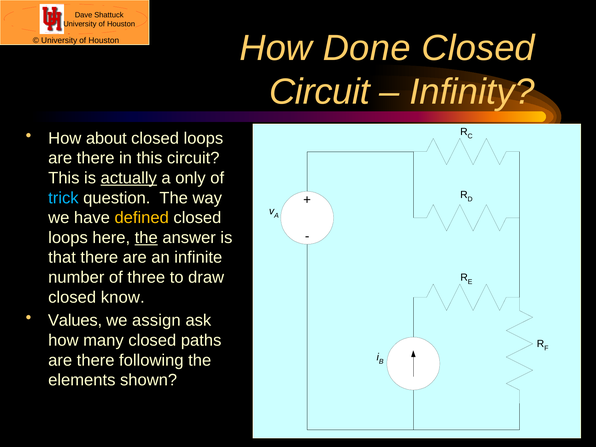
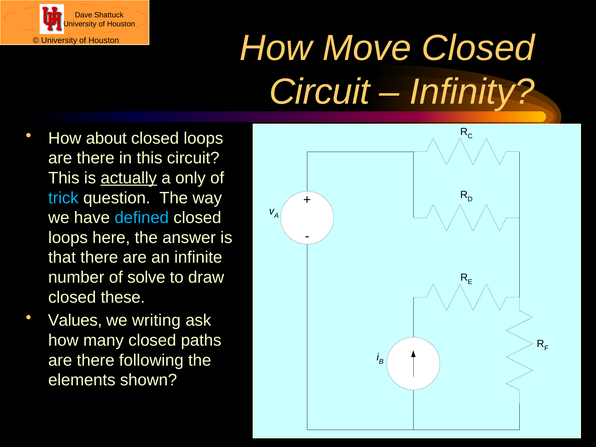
Done: Done -> Move (367, 48)
defined colour: yellow -> light blue (142, 218)
the underline: present -> none (146, 238)
three: three -> solve (146, 277)
know: know -> these (123, 297)
assign: assign -> writing (156, 320)
